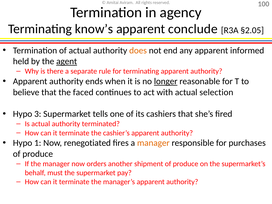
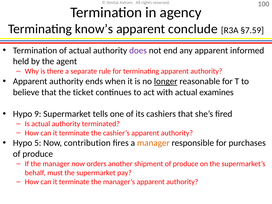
§2.05: §2.05 -> §7.59 (252, 30)
does colour: orange -> purple (138, 51)
agent underline: present -> none (67, 61)
faced: faced -> ticket (83, 92)
selection: selection -> examines (216, 92)
3: 3 -> 9 (38, 114)
1: 1 -> 5 (38, 143)
renegotiated: renegotiated -> contribution (87, 143)
